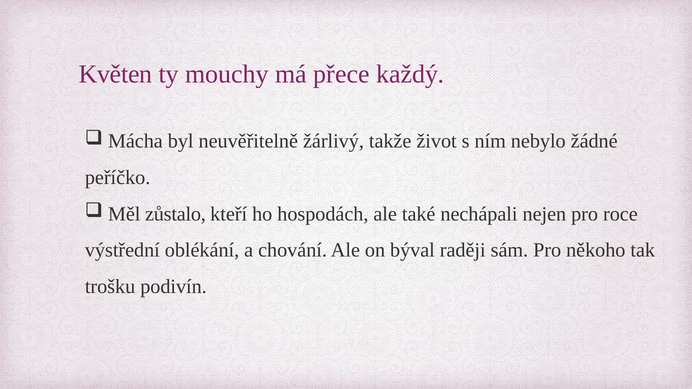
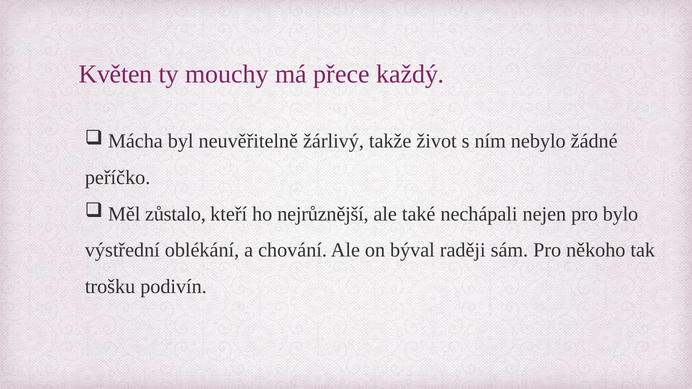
hospodách: hospodách -> nejrůznější (323, 214)
roce: roce -> bylo (620, 214)
